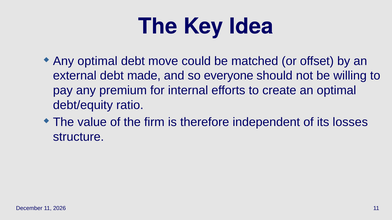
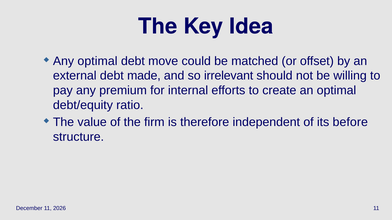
everyone: everyone -> irrelevant (229, 76)
losses: losses -> before (350, 122)
